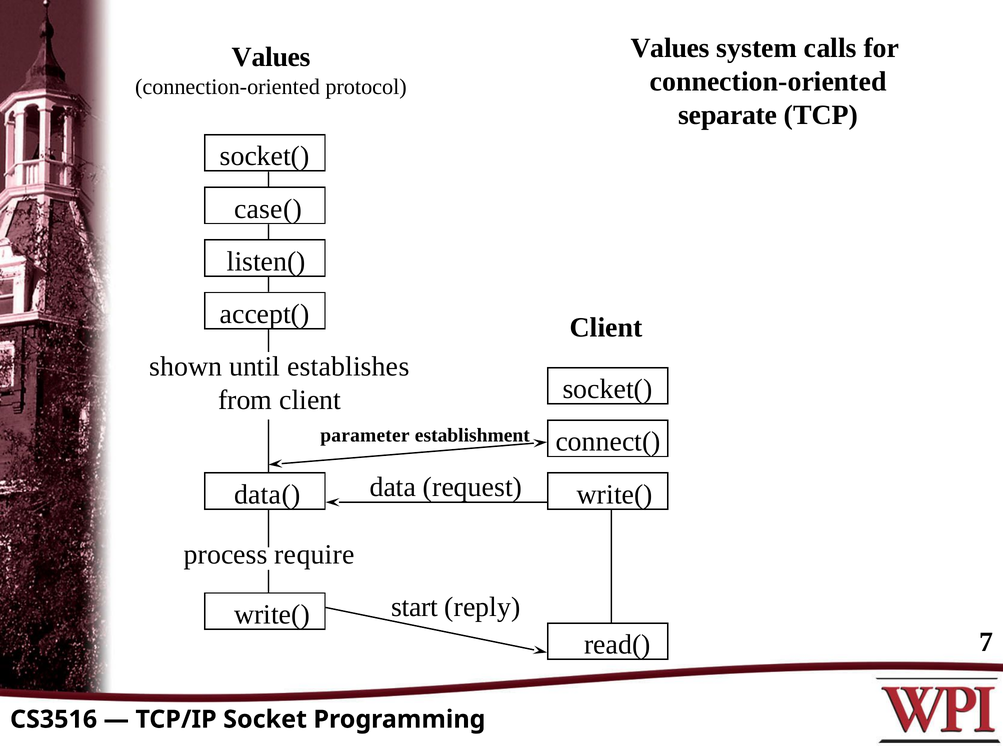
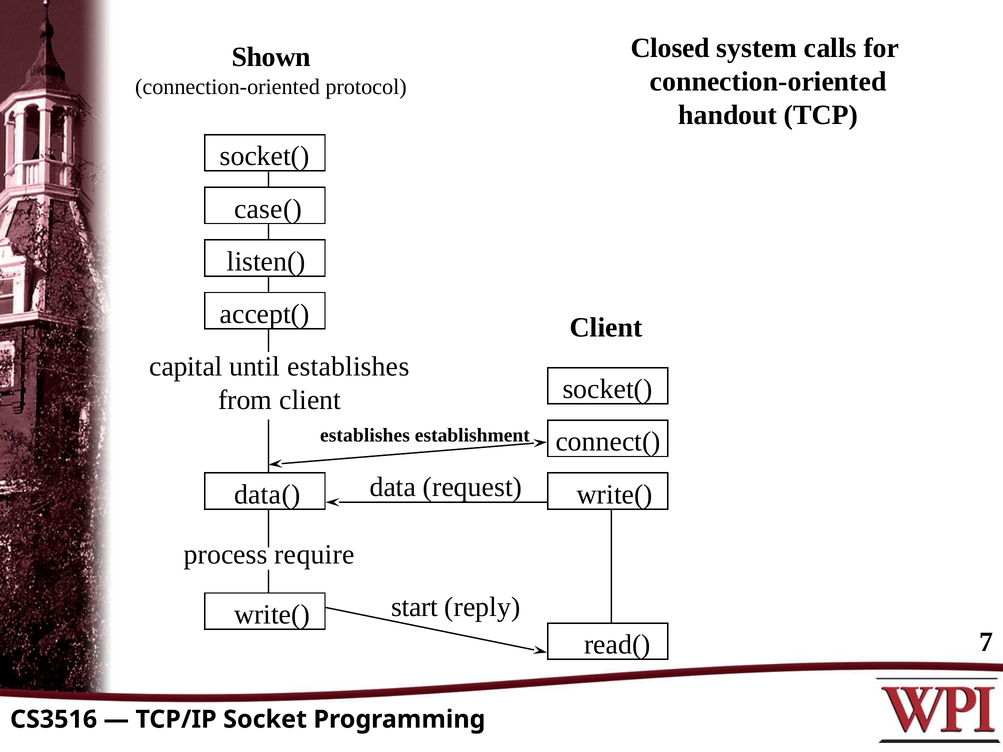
Values: Values -> Closed (670, 48)
Values: Values -> Shown (271, 57)
separate: separate -> handout (728, 115)
shown: shown -> capital (186, 367)
parameter: parameter -> establishes (365, 436)
